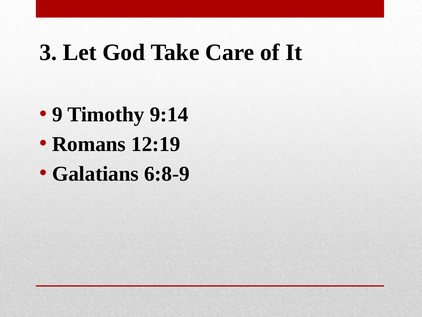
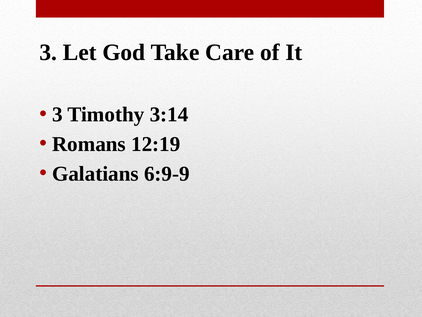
9: 9 -> 3 (57, 114)
9:14: 9:14 -> 3:14 (169, 114)
6:8-9: 6:8-9 -> 6:9-9 (167, 173)
